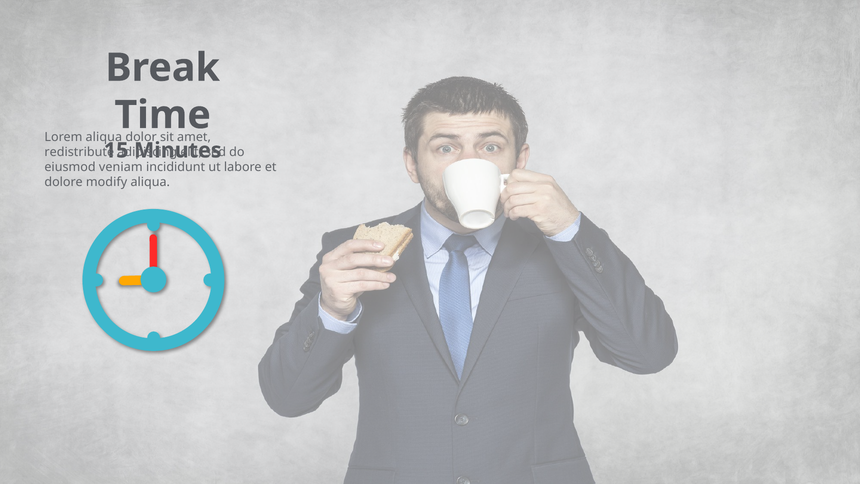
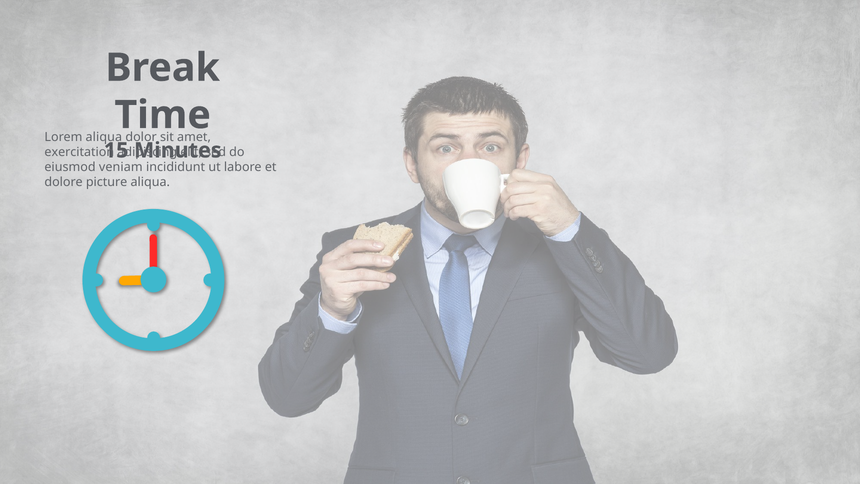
redistribute: redistribute -> exercitation (79, 152)
modify: modify -> picture (107, 182)
